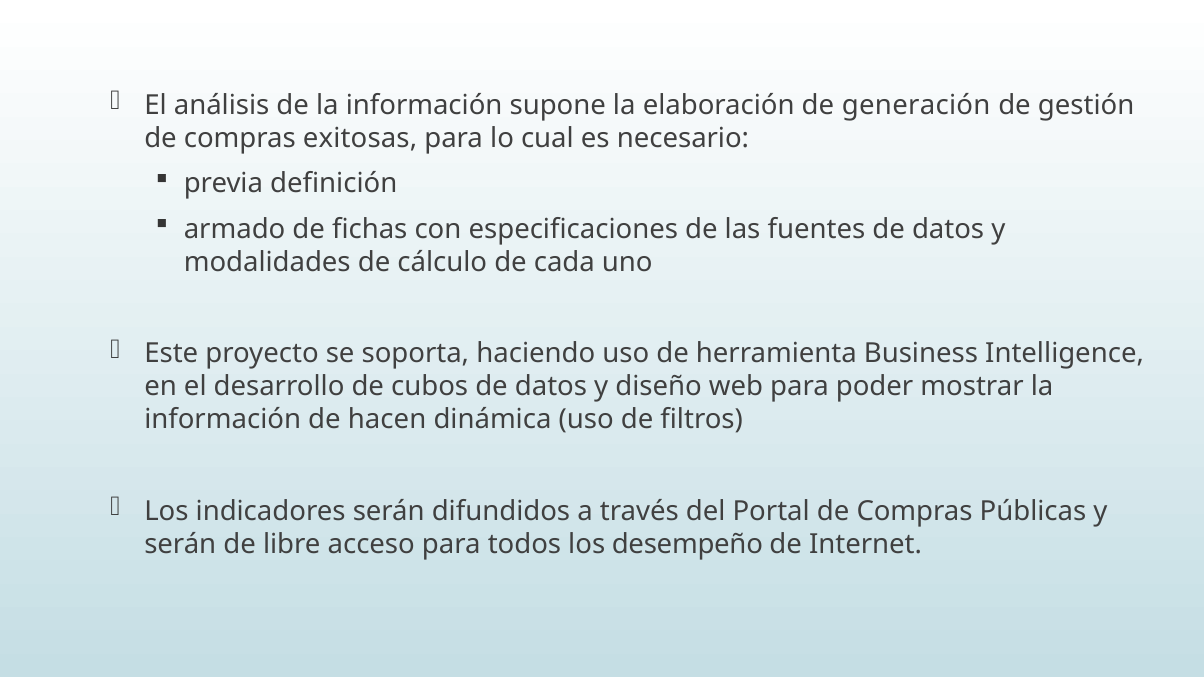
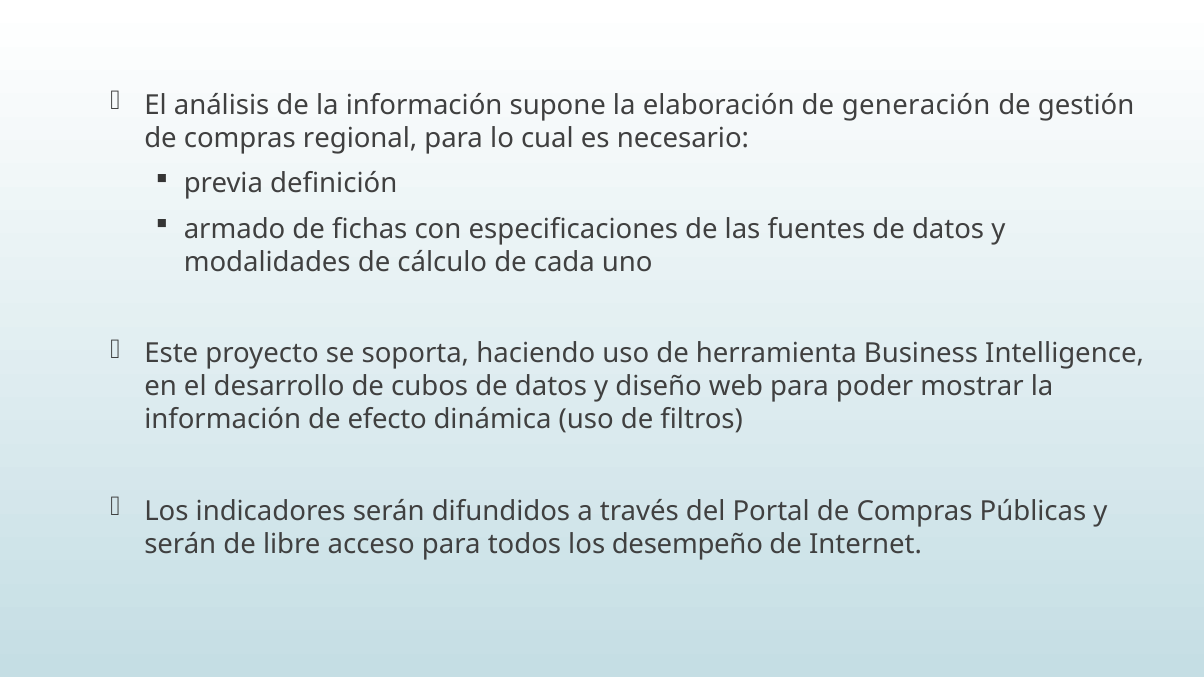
exitosas: exitosas -> regional (360, 138)
hacen: hacen -> efecto (387, 420)
